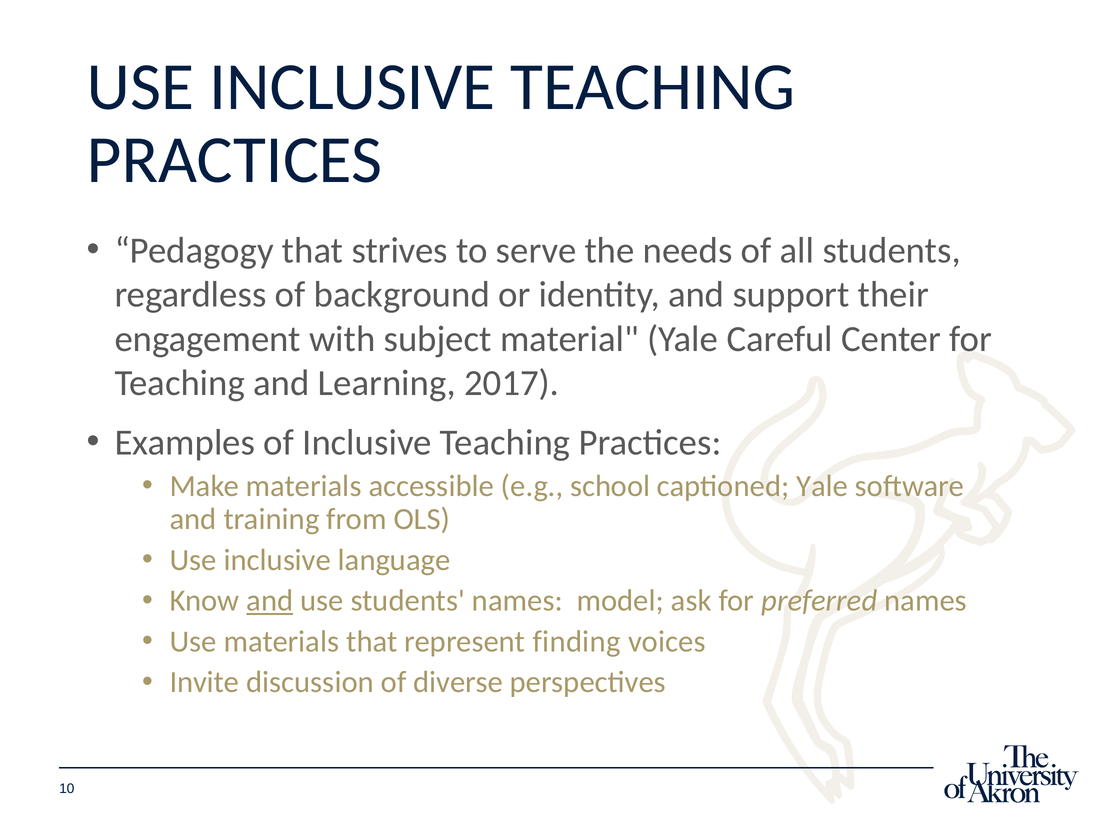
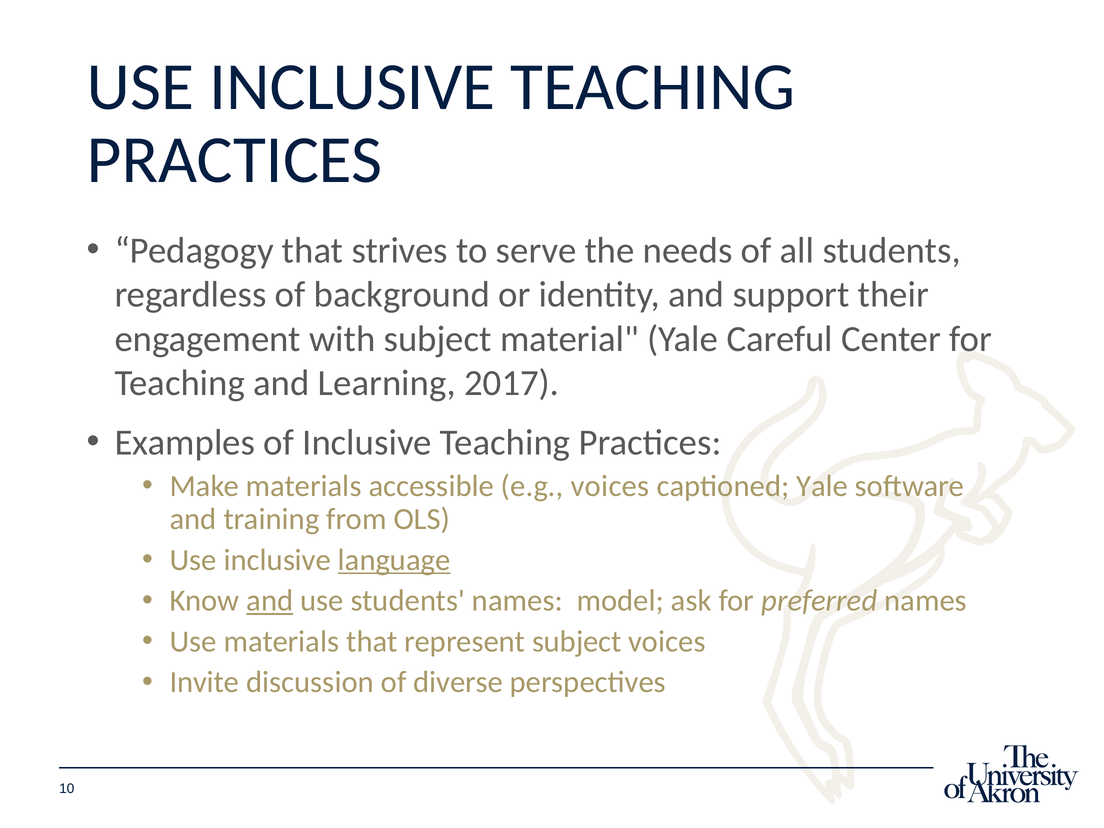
e.g school: school -> voices (610, 486)
language underline: none -> present (394, 560)
represent finding: finding -> subject (577, 642)
